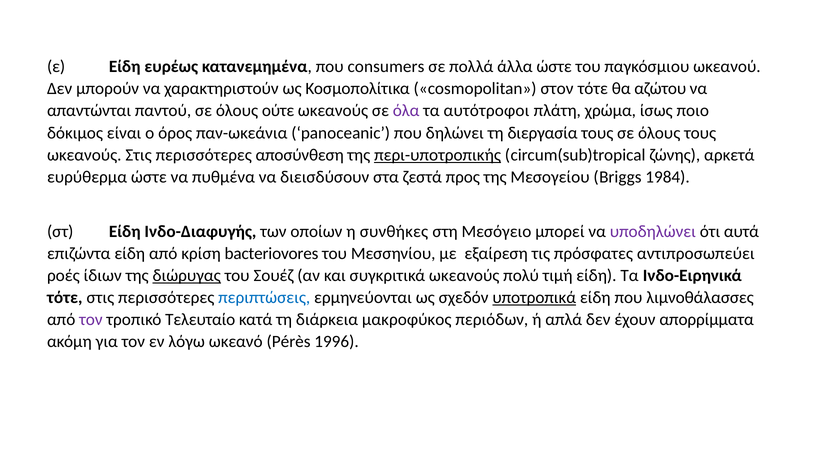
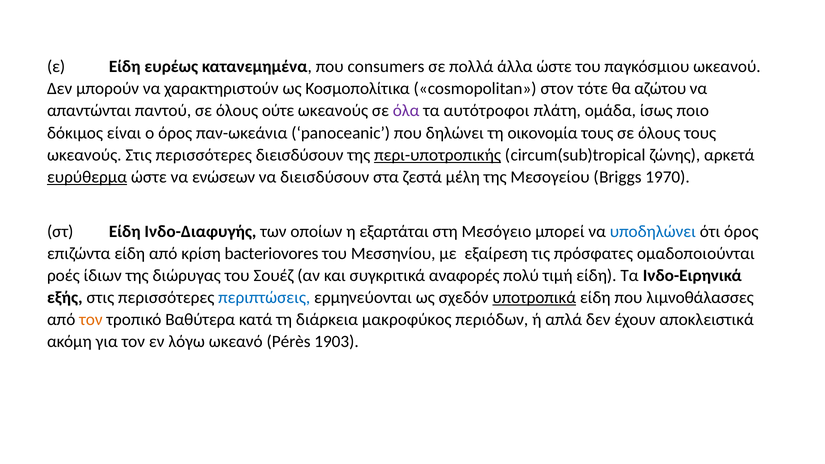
χρώμα: χρώμα -> ομάδα (610, 111)
διεργασία: διεργασία -> οικονομία (543, 133)
περισσότερες αποσύνθεση: αποσύνθεση -> διεισδύσουν (300, 155)
ευρύθερμα underline: none -> present (87, 177)
πυθμένα: πυθμένα -> ενώσεων (224, 177)
προς: προς -> μέλη (463, 177)
1984: 1984 -> 1970 (668, 177)
συνθήκες: συνθήκες -> εξαρτάται (394, 231)
υποδηλώνει colour: purple -> blue (653, 231)
ότι αυτά: αυτά -> όρος (741, 231)
αντιπροσωπεύει: αντιπροσωπεύει -> ομαδοποιούνται (696, 254)
διώρυγας underline: present -> none (187, 276)
συγκριτικά ωκεανούς: ωκεανούς -> αναφορές (464, 276)
τότε: τότε -> εξής (65, 298)
τον colour: purple -> orange (91, 320)
Τελευταίο: Τελευταίο -> Βαθύτερα (200, 320)
απορρίμματα: απορρίμματα -> αποκλειστικά (707, 320)
1996: 1996 -> 1903 (337, 342)
